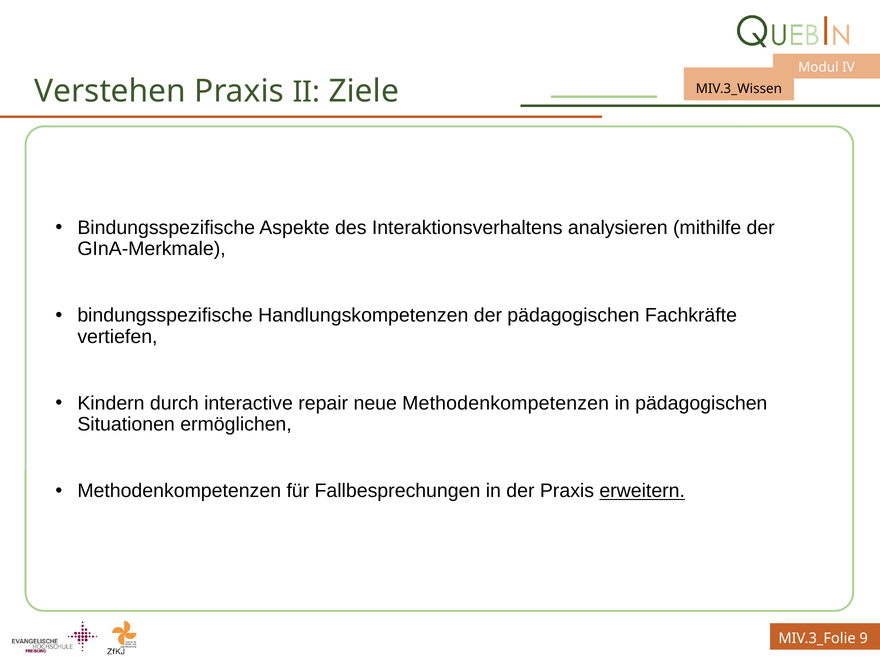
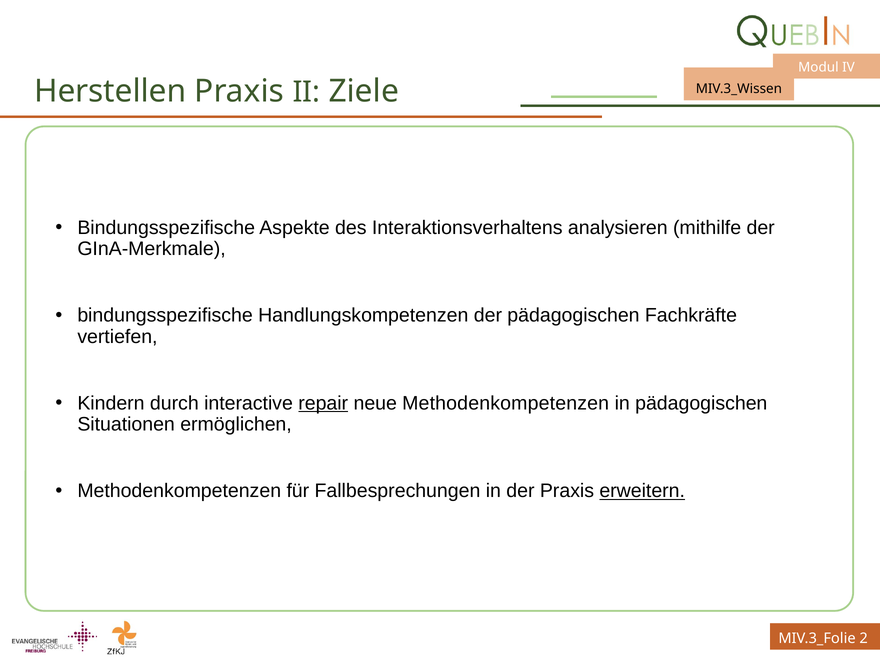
Verstehen: Verstehen -> Herstellen (110, 91)
repair underline: none -> present (323, 403)
9: 9 -> 2 (864, 638)
